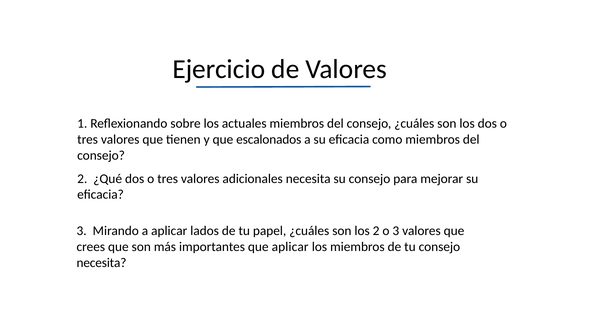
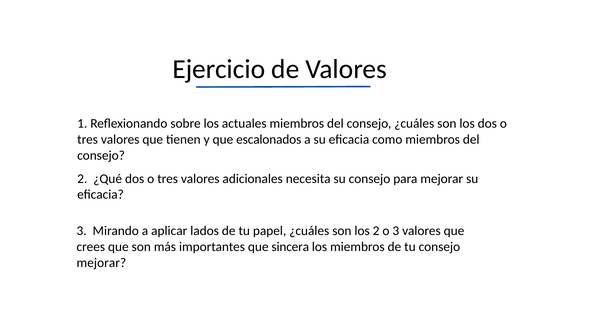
que aplicar: aplicar -> sincera (290, 247)
necesita: necesita -> mejorar (101, 263)
